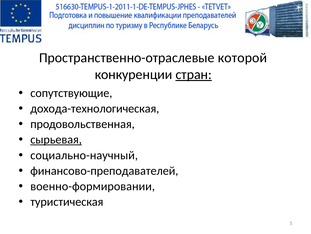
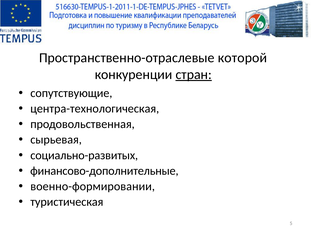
дохода-технологическая: дохода-технологическая -> центра-технологическая (95, 108)
сырьевая underline: present -> none (56, 139)
социально-научный: социально-научный -> социально-развитых (84, 155)
финансово-преподавателей: финансово-преподавателей -> финансово-дополнительные (104, 170)
